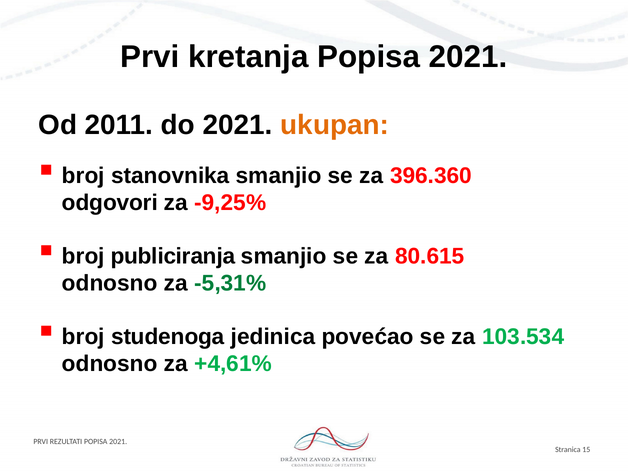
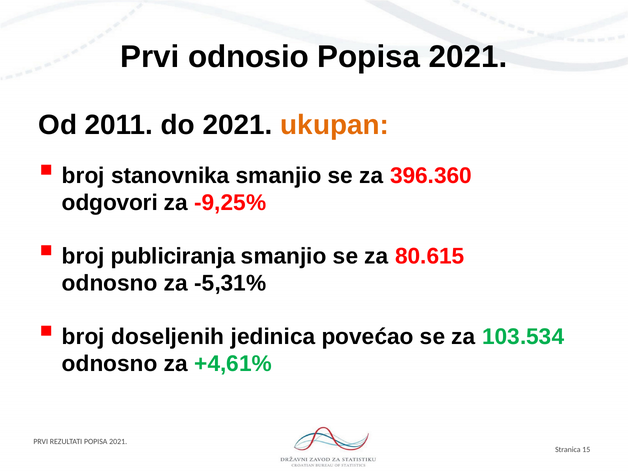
kretanja: kretanja -> odnosio (249, 57)
-5,31% colour: green -> black (230, 283)
studenoga: studenoga -> doseljenih (168, 337)
